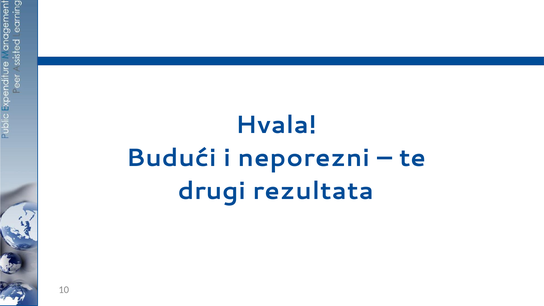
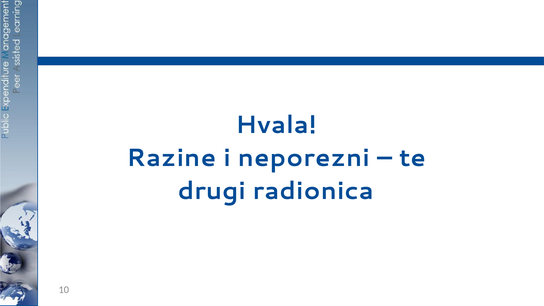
Budući: Budući -> Razine (171, 158)
rezultata: rezultata -> radionica (313, 191)
